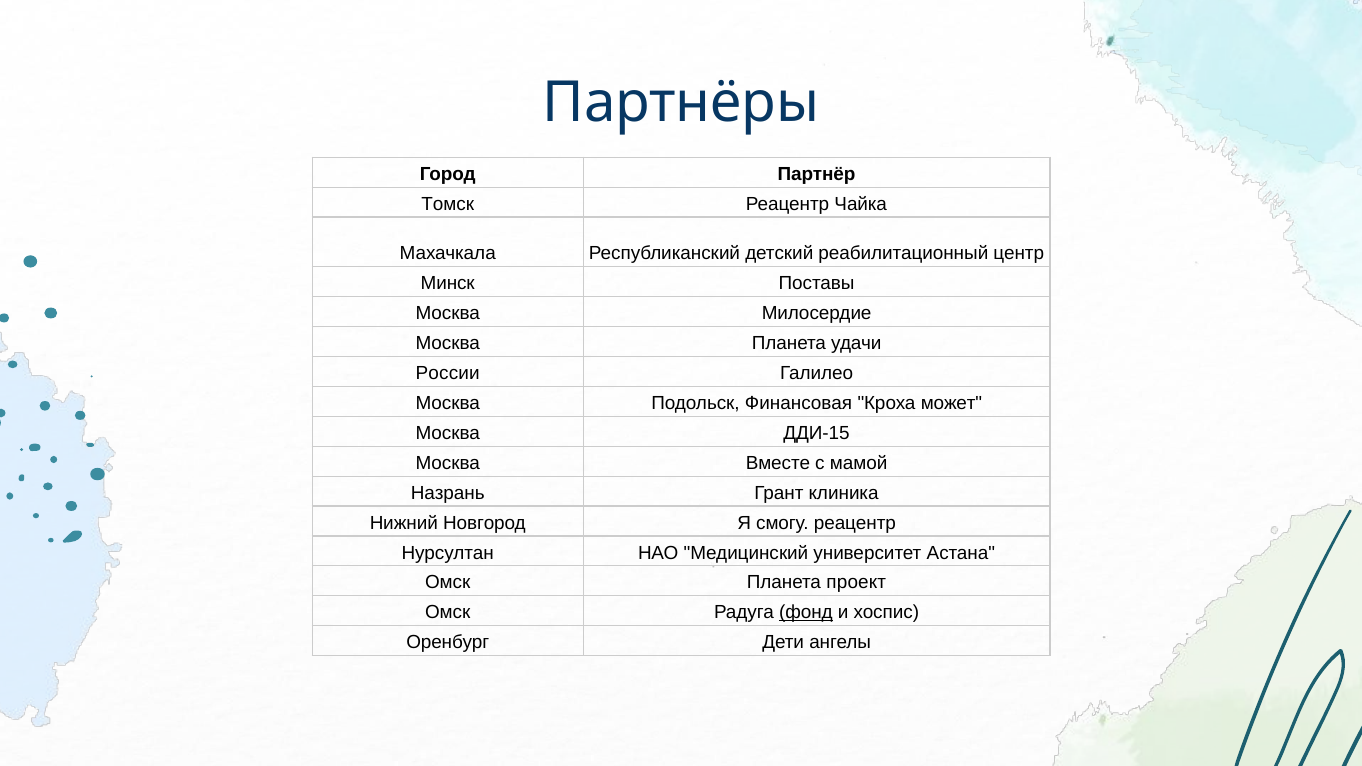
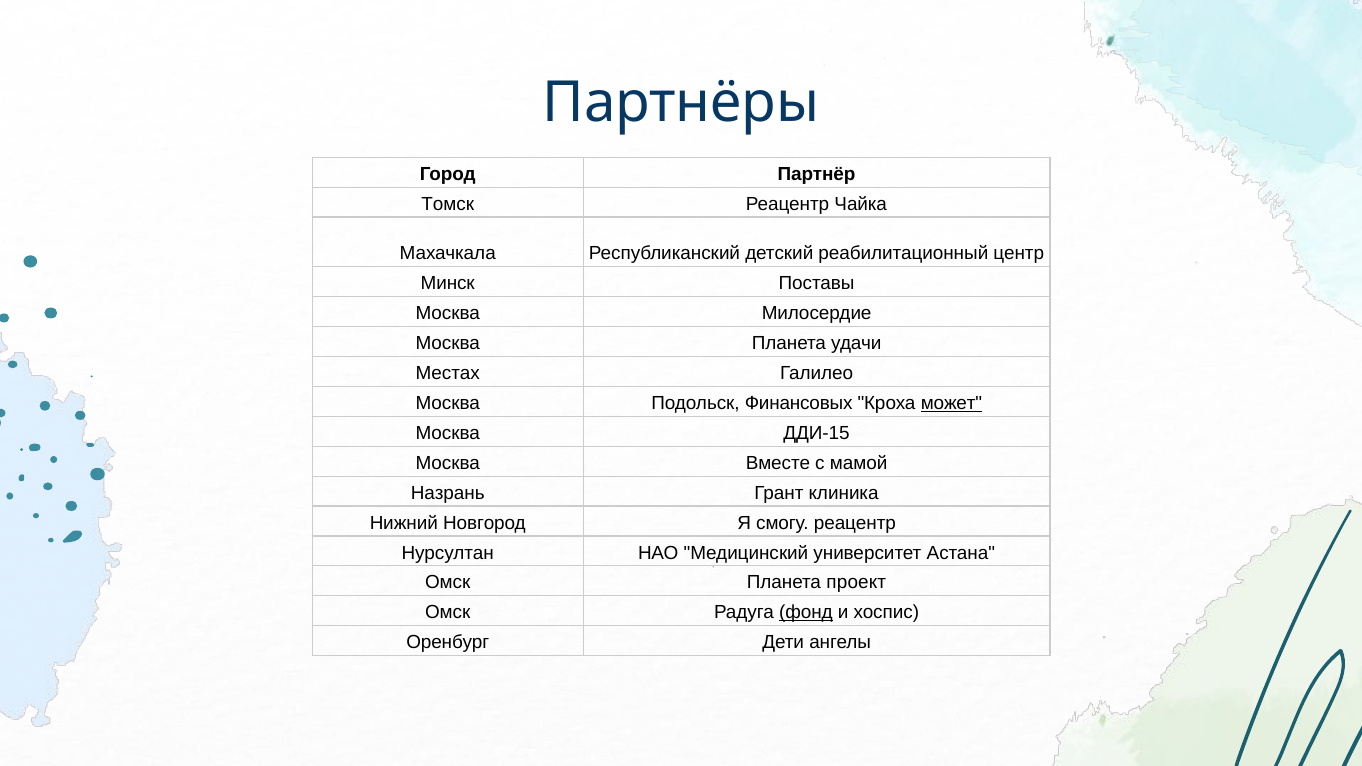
России: России -> Местах (448, 373)
Финансовая: Финансовая -> Финансовых (799, 403)
может underline: none -> present (951, 403)
